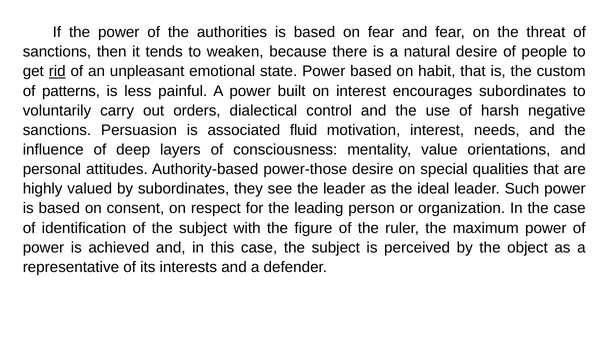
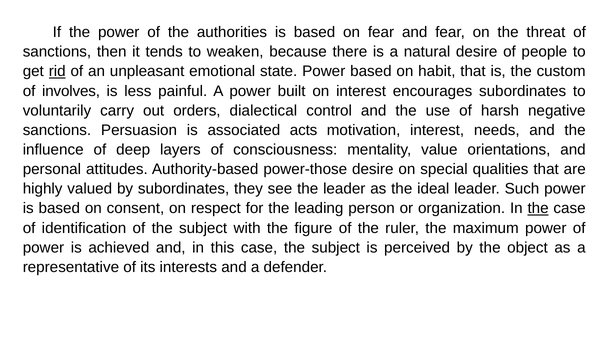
patterns: patterns -> involves (71, 91)
fluid: fluid -> acts (304, 130)
the underline: none -> present (538, 208)
